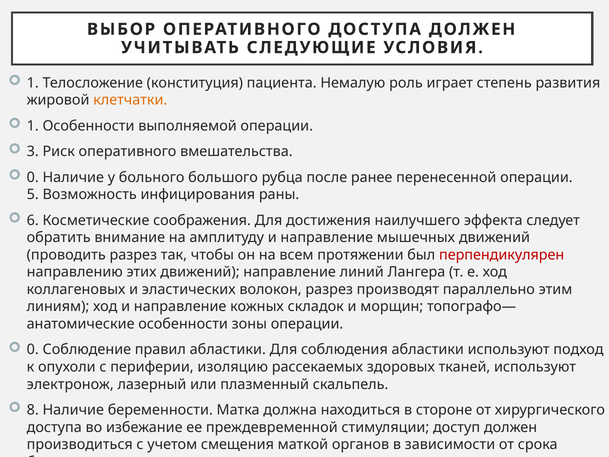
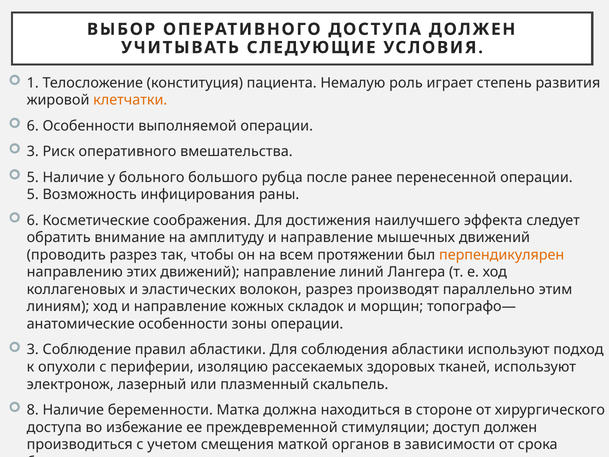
1: 1 -> 6 (33, 126)
0: 0 -> 5 (33, 177)
перпендикулярен colour: red -> orange (502, 255)
0: 0 -> 3 (33, 350)
